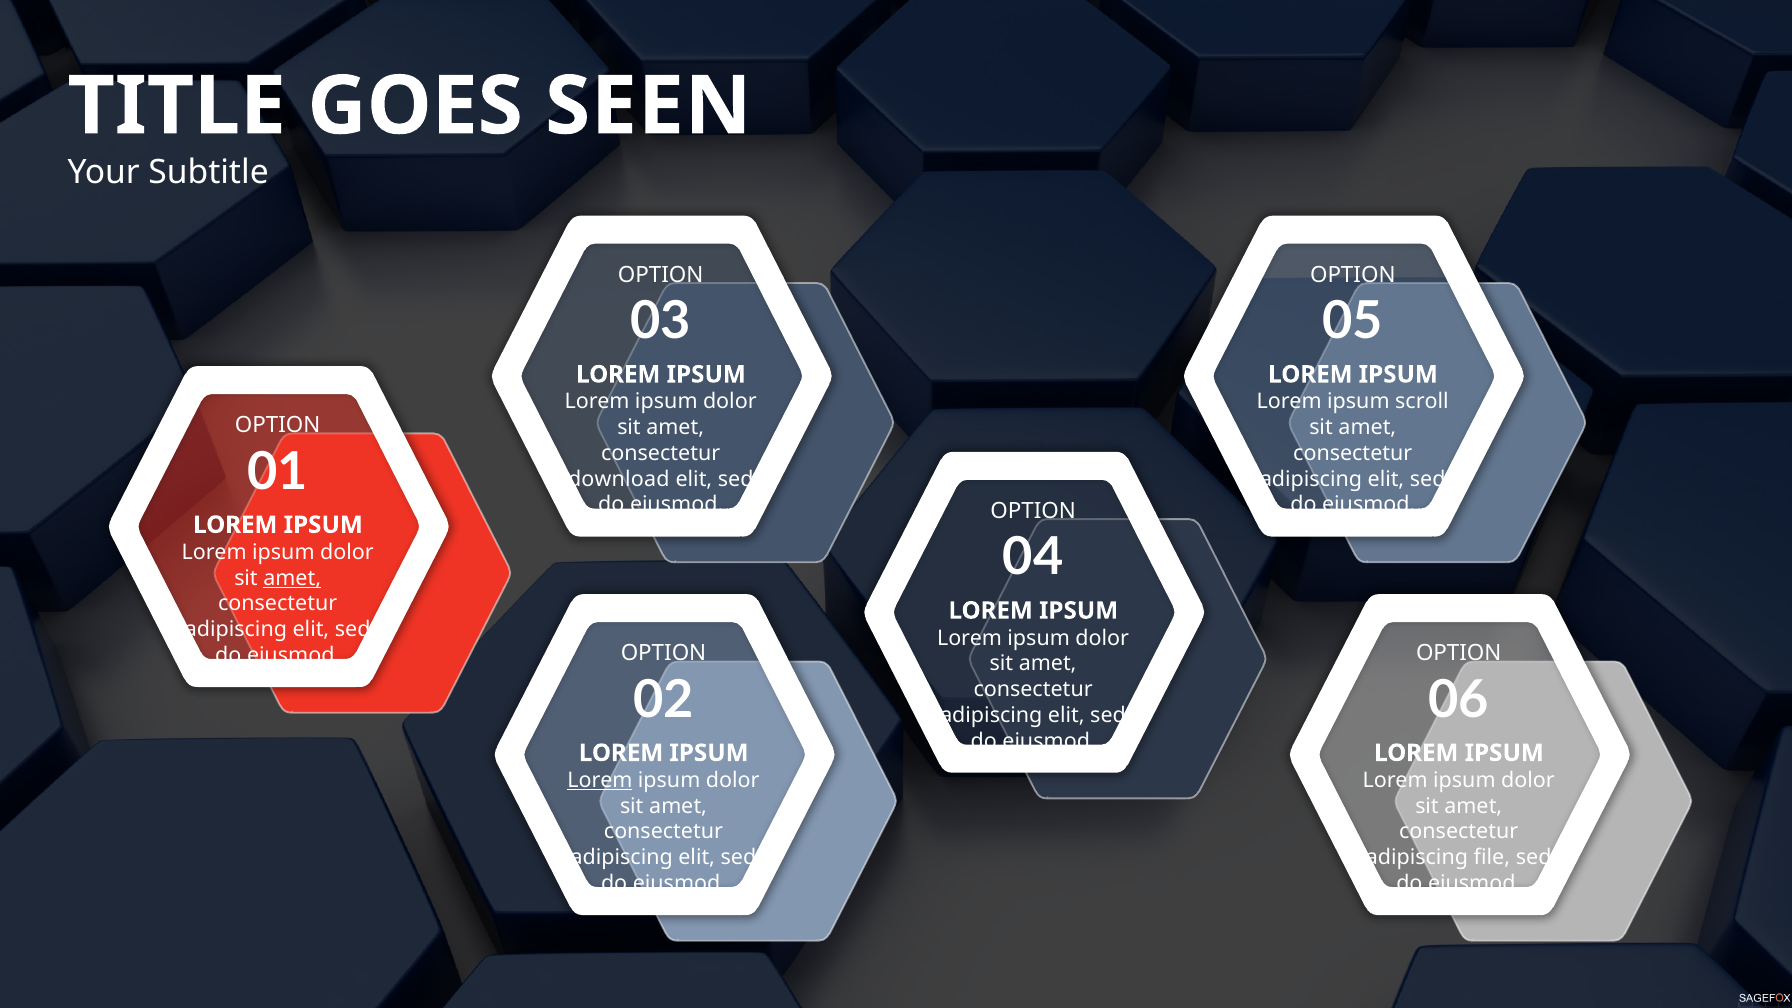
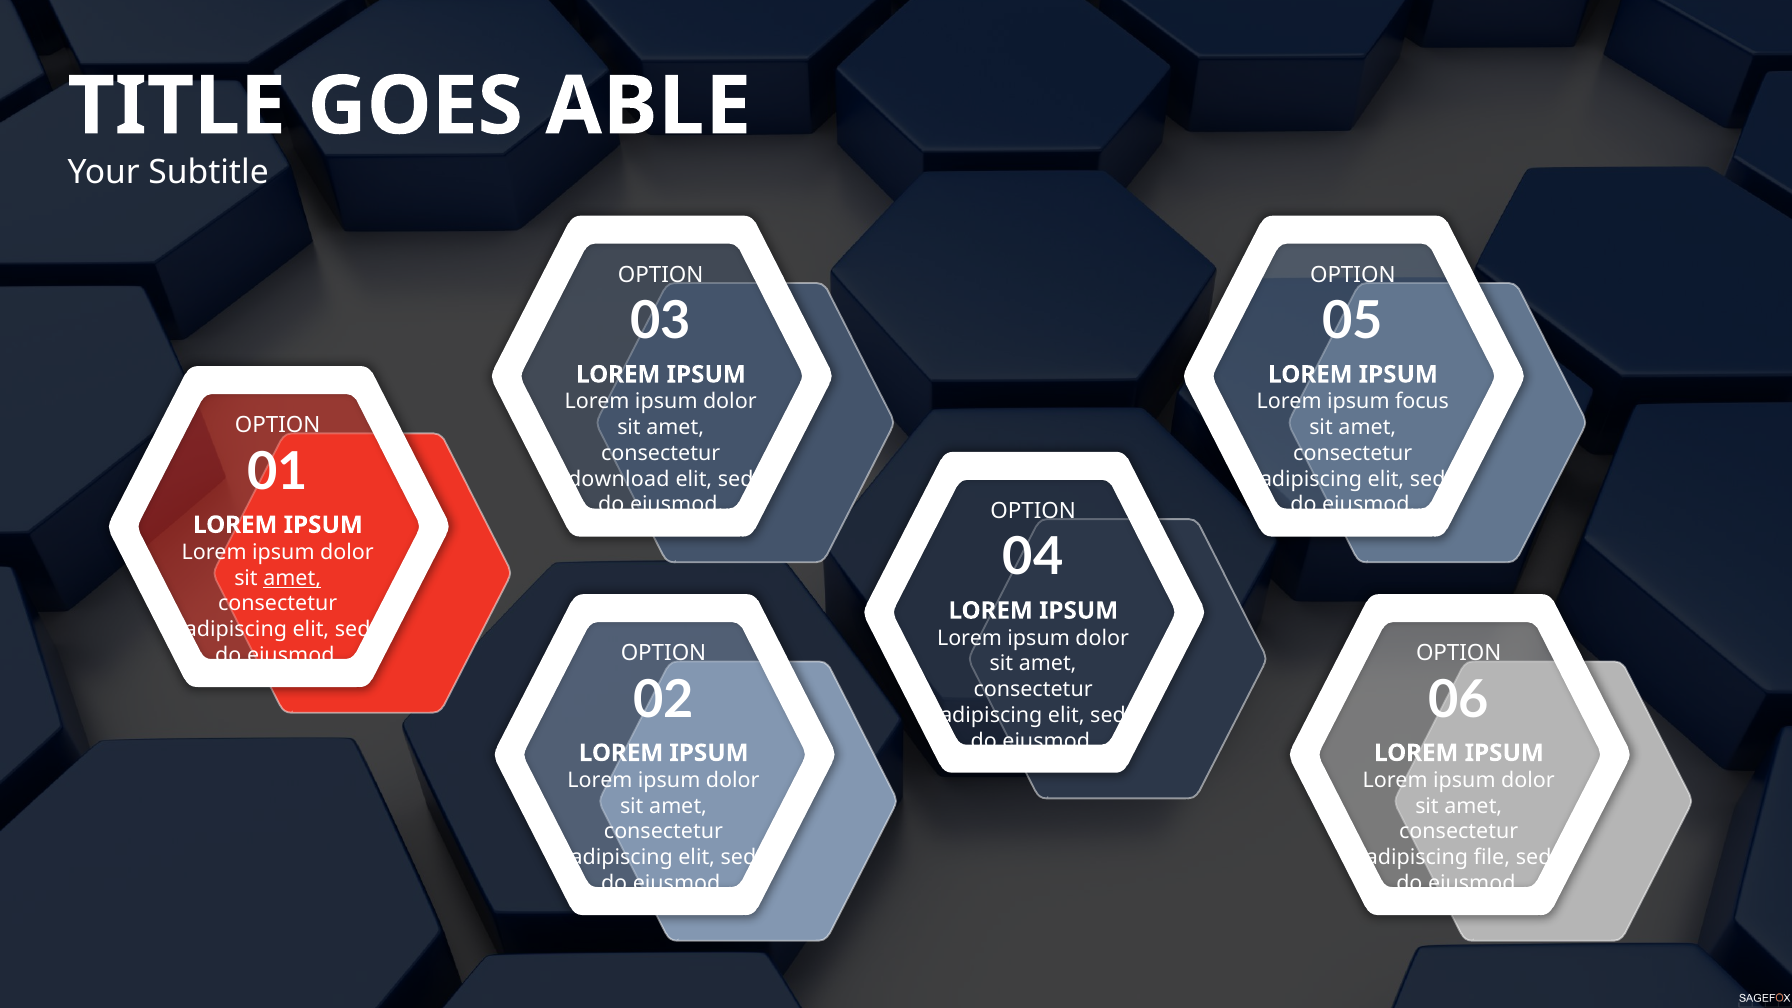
SEEN: SEEN -> ABLE (648, 106)
scroll: scroll -> focus (1422, 402)
Lorem underline: present -> none (600, 780)
